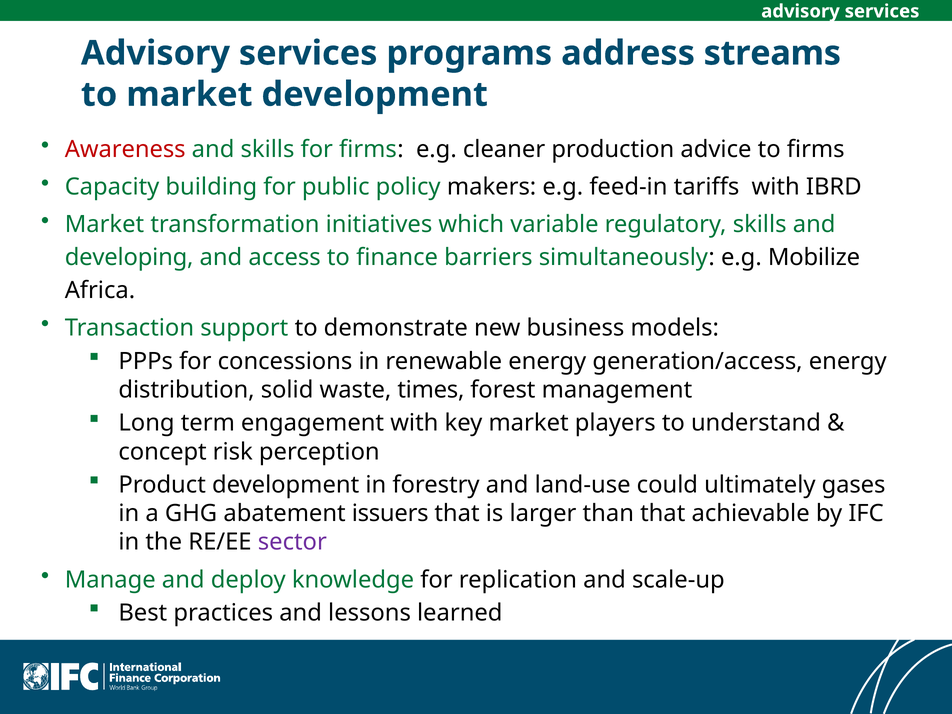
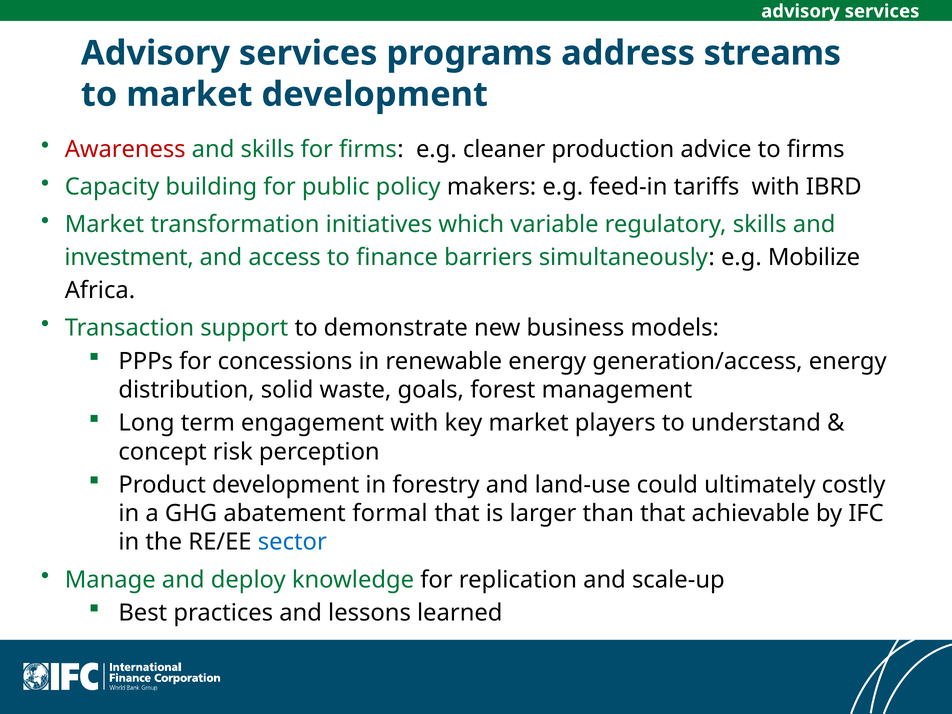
developing: developing -> investment (129, 257)
times: times -> goals (431, 390)
gases: gases -> costly (854, 485)
issuers: issuers -> formal (390, 514)
sector colour: purple -> blue (292, 542)
